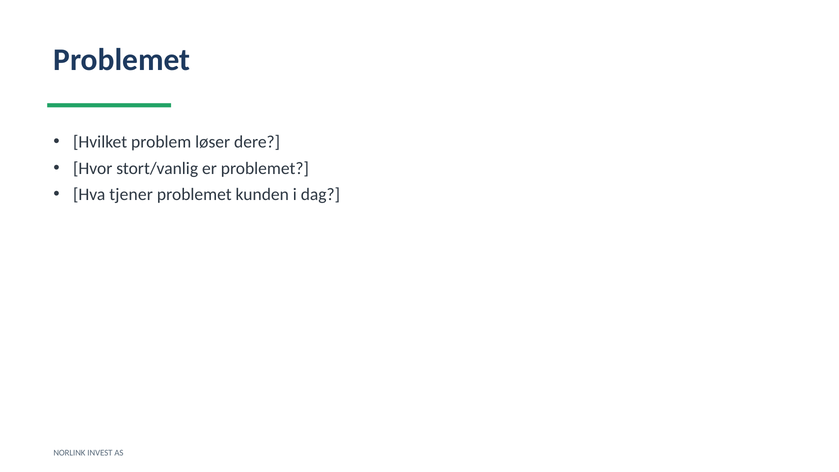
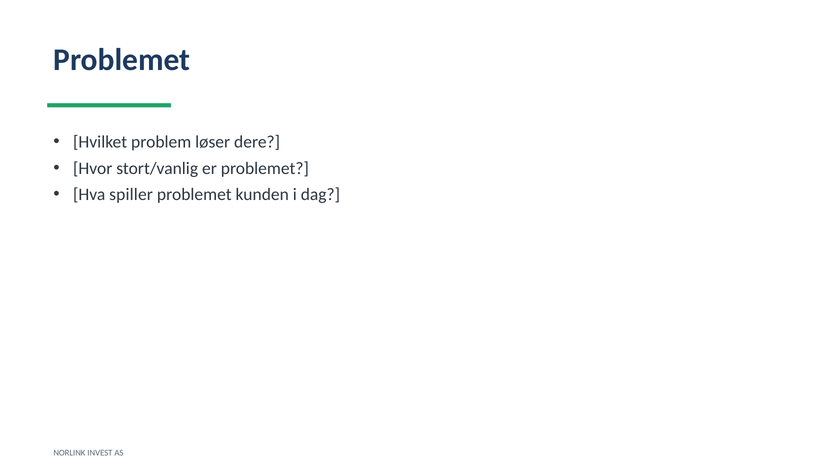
tjener: tjener -> spiller (131, 195)
